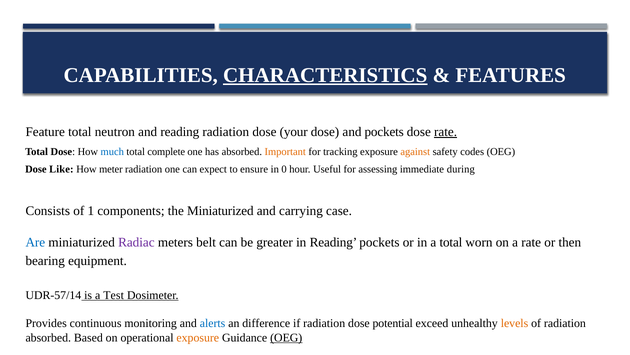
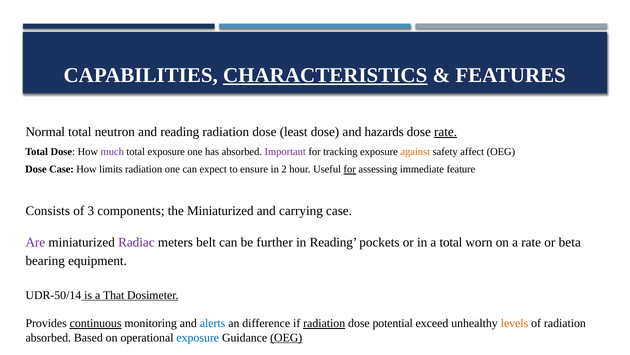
Feature: Feature -> Normal (45, 132)
your: your -> least (294, 132)
and pockets: pockets -> hazards (384, 132)
much colour: blue -> purple (112, 152)
total complete: complete -> exposure (166, 152)
Important colour: orange -> purple (285, 152)
codes: codes -> affect (472, 152)
Dose Like: Like -> Case (61, 169)
meter: meter -> limits (111, 169)
0: 0 -> 2 (284, 169)
for underline: none -> present (350, 169)
during: during -> feature (461, 169)
1: 1 -> 3 (91, 210)
Are colour: blue -> purple (35, 242)
greater: greater -> further (275, 242)
then: then -> beta (570, 242)
UDR-57/14: UDR-57/14 -> UDR-50/14 (53, 295)
Test: Test -> That (114, 295)
continuous underline: none -> present (96, 323)
radiation underline: none -> present (324, 323)
exposure colour: orange -> blue (198, 337)
